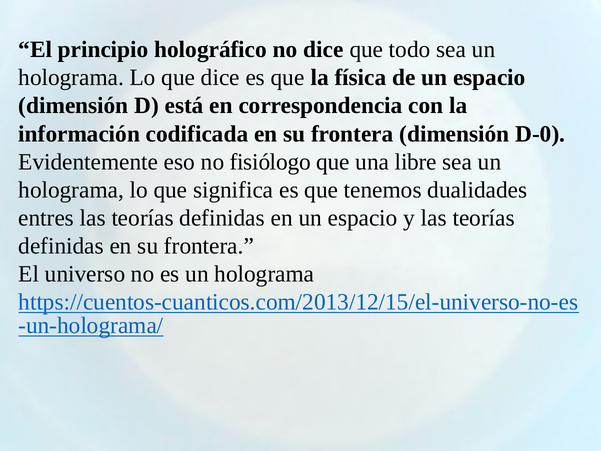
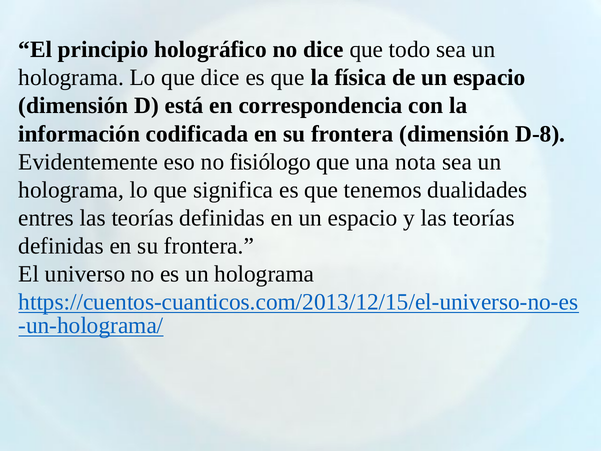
D-0: D-0 -> D-8 (540, 134)
libre: libre -> nota (416, 162)
